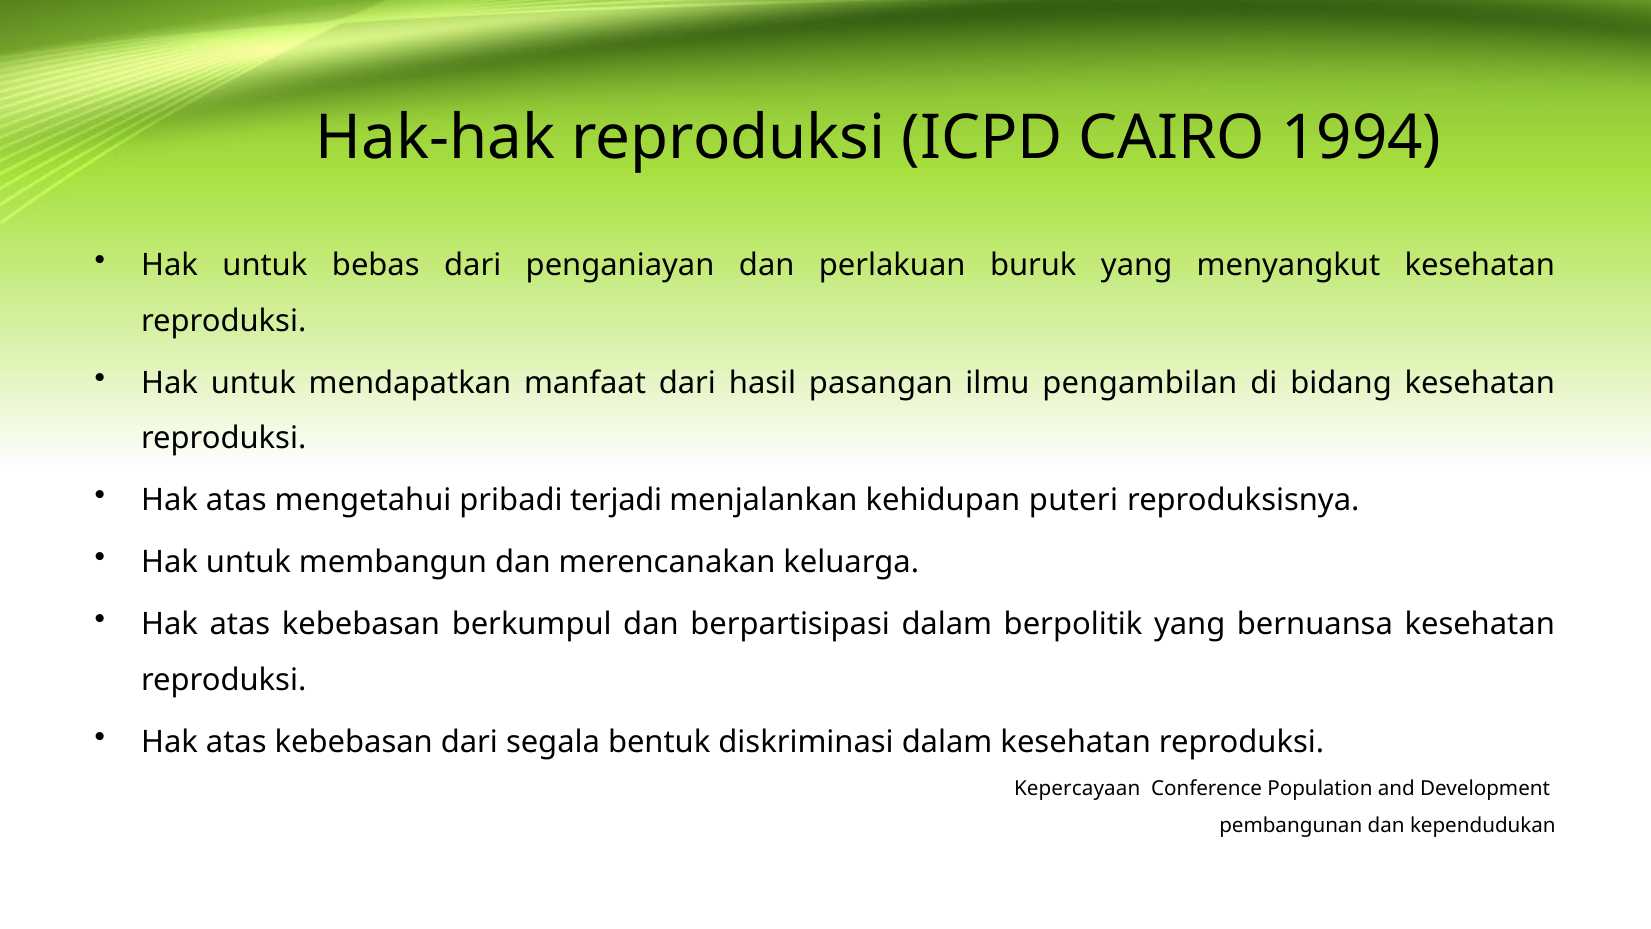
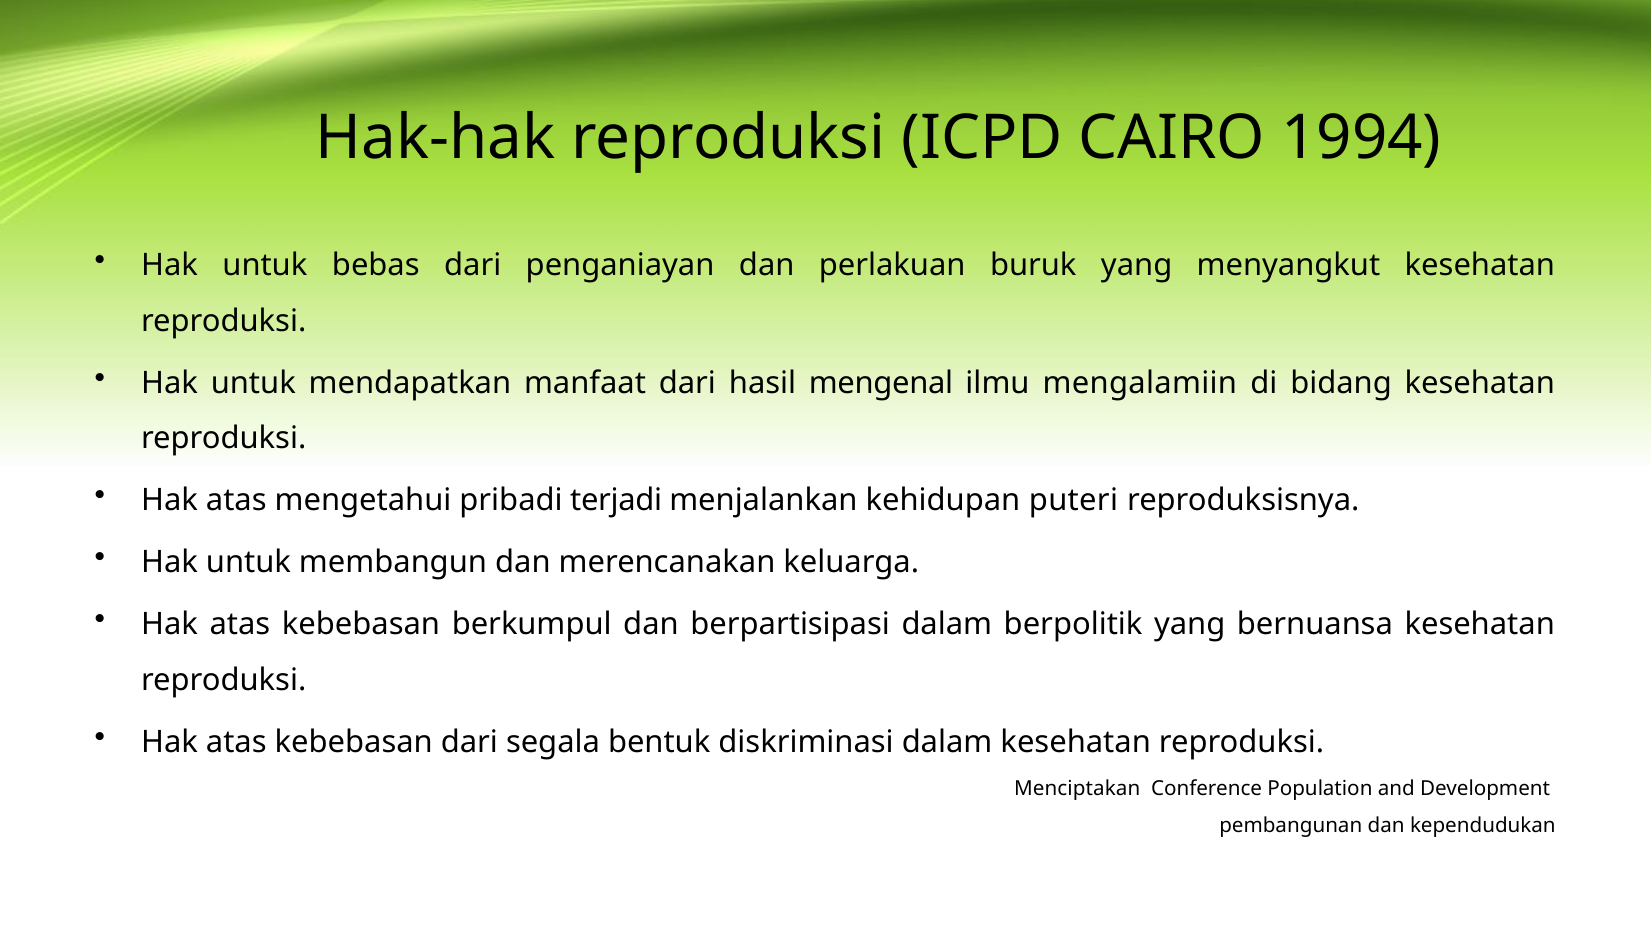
pasangan: pasangan -> mengenal (881, 383)
pengambilan: pengambilan -> mengalamiin (1140, 383)
Kepercayaan: Kepercayaan -> Menciptakan (1077, 789)
